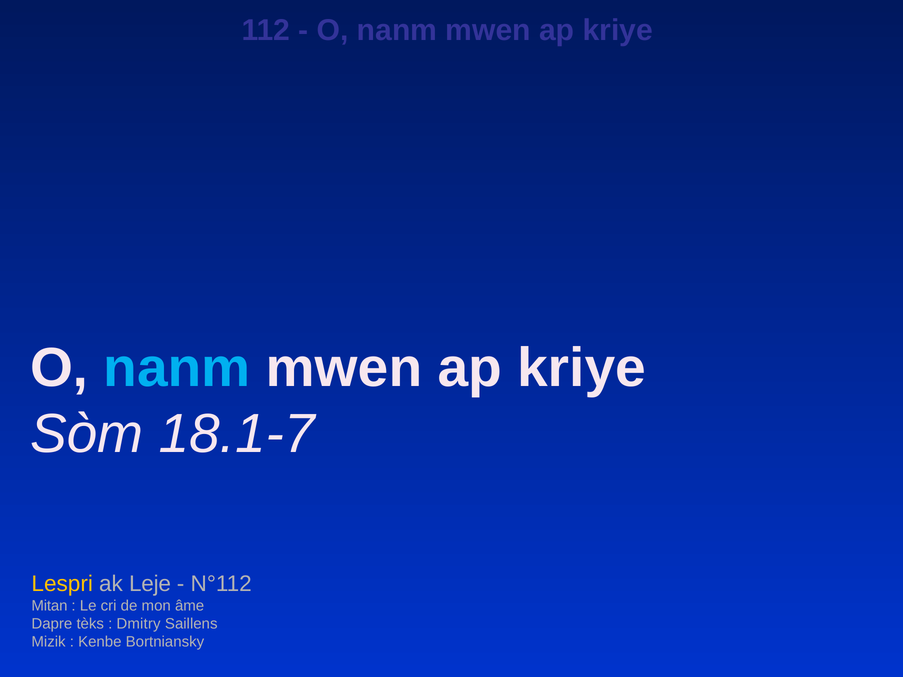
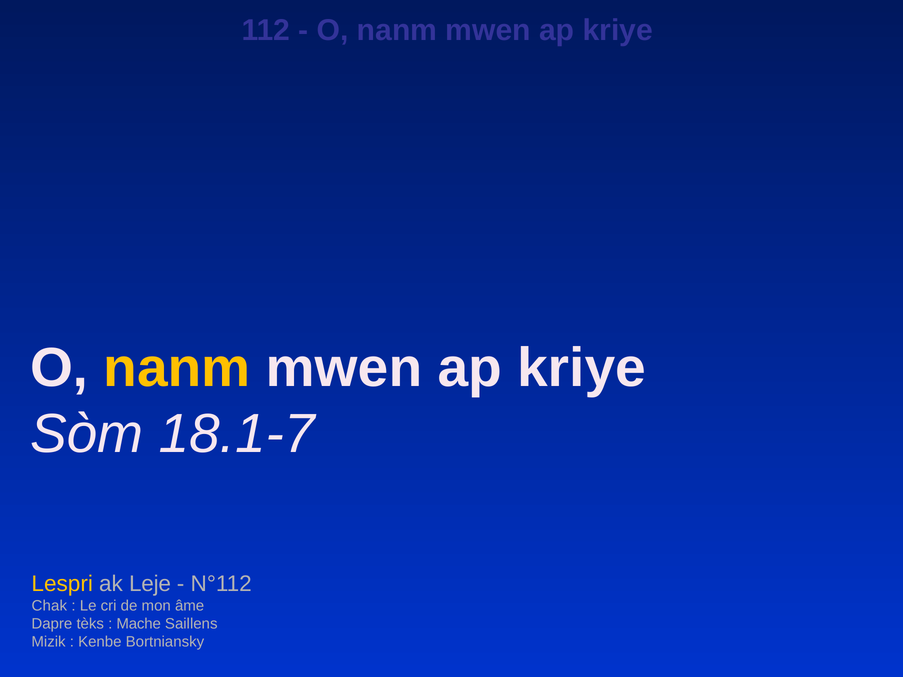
nanm colour: light blue -> yellow (177, 368)
Mitan: Mitan -> Chak (49, 606)
Dmitry: Dmitry -> Mache (139, 624)
